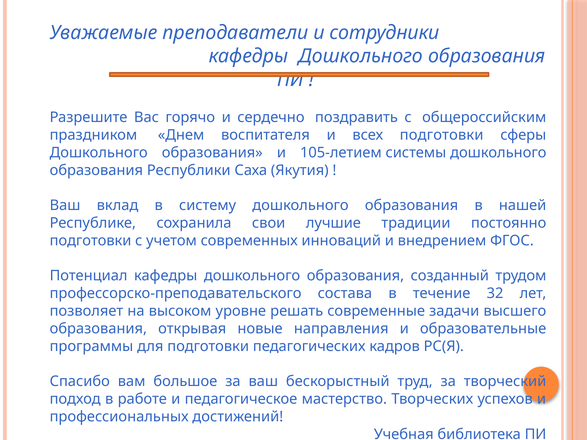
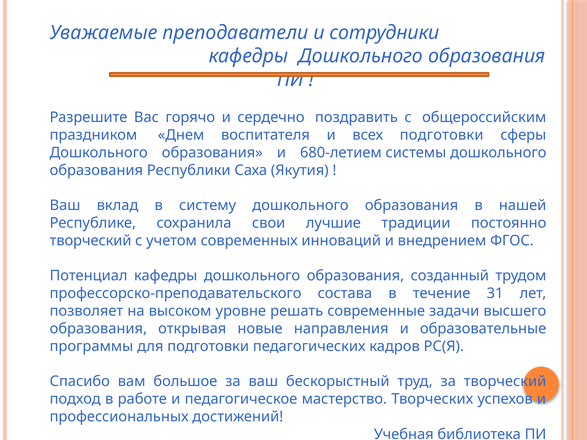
105-летием: 105-летием -> 680-летием (341, 153)
подготовки: подготовки -> творческий (91, 241)
32: 32 -> 31 (495, 294)
